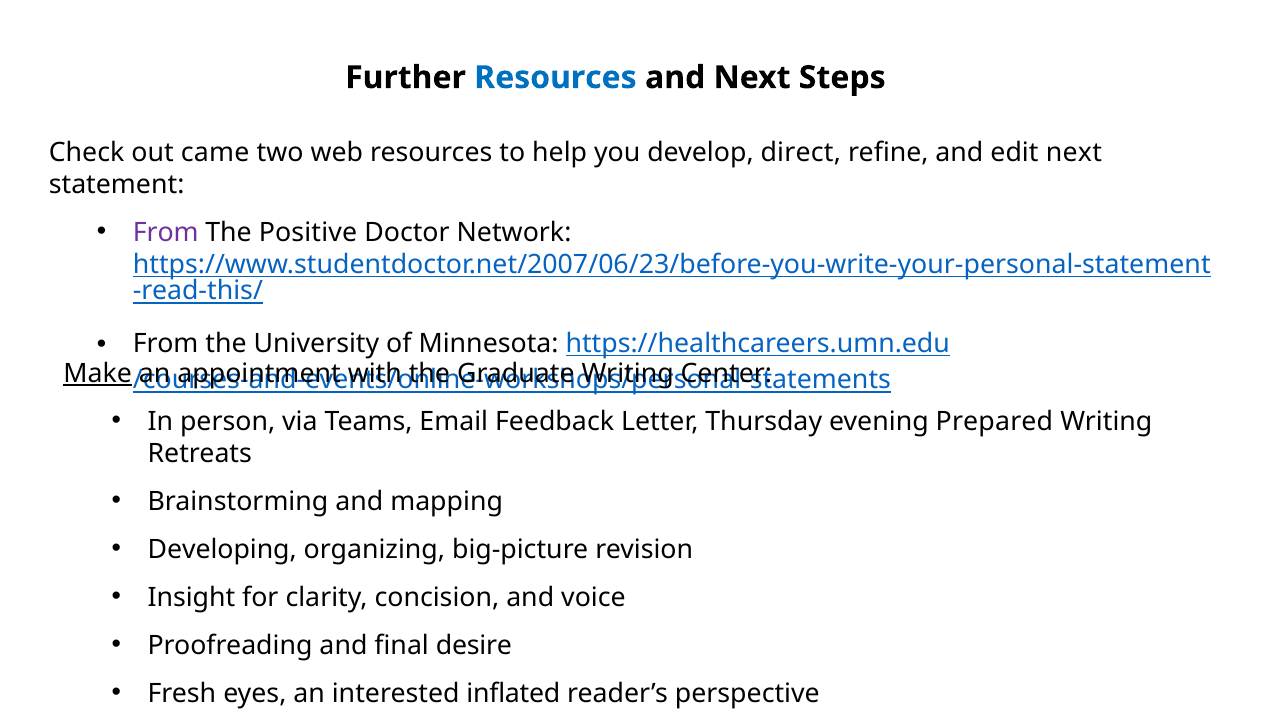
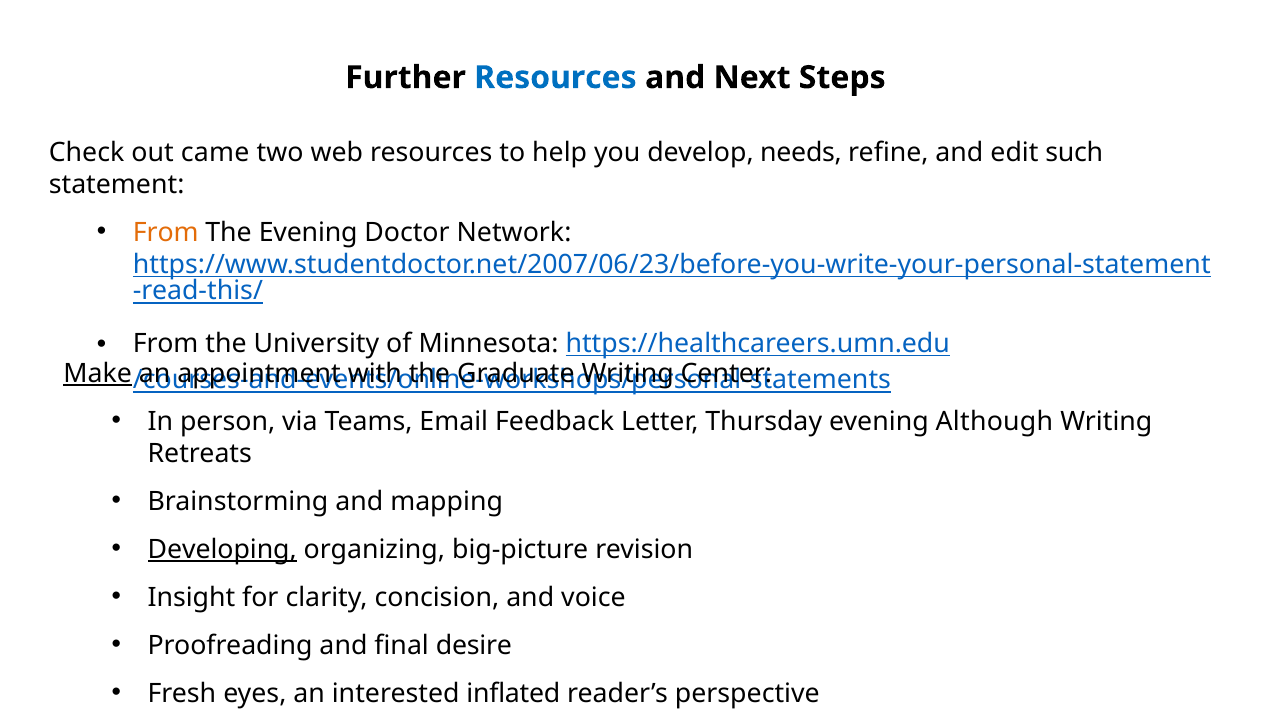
direct: direct -> needs (801, 152)
edit next: next -> such (1074, 152)
From colour: purple -> orange (166, 232)
The Positive: Positive -> Evening (308, 232)
Prepared: Prepared -> Although (994, 422)
Developing underline: none -> present (222, 550)
